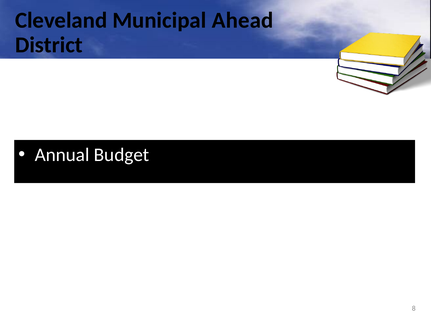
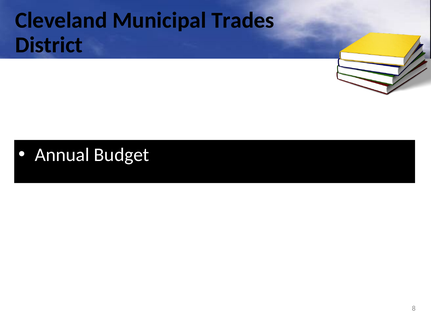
Ahead: Ahead -> Trades (243, 20)
